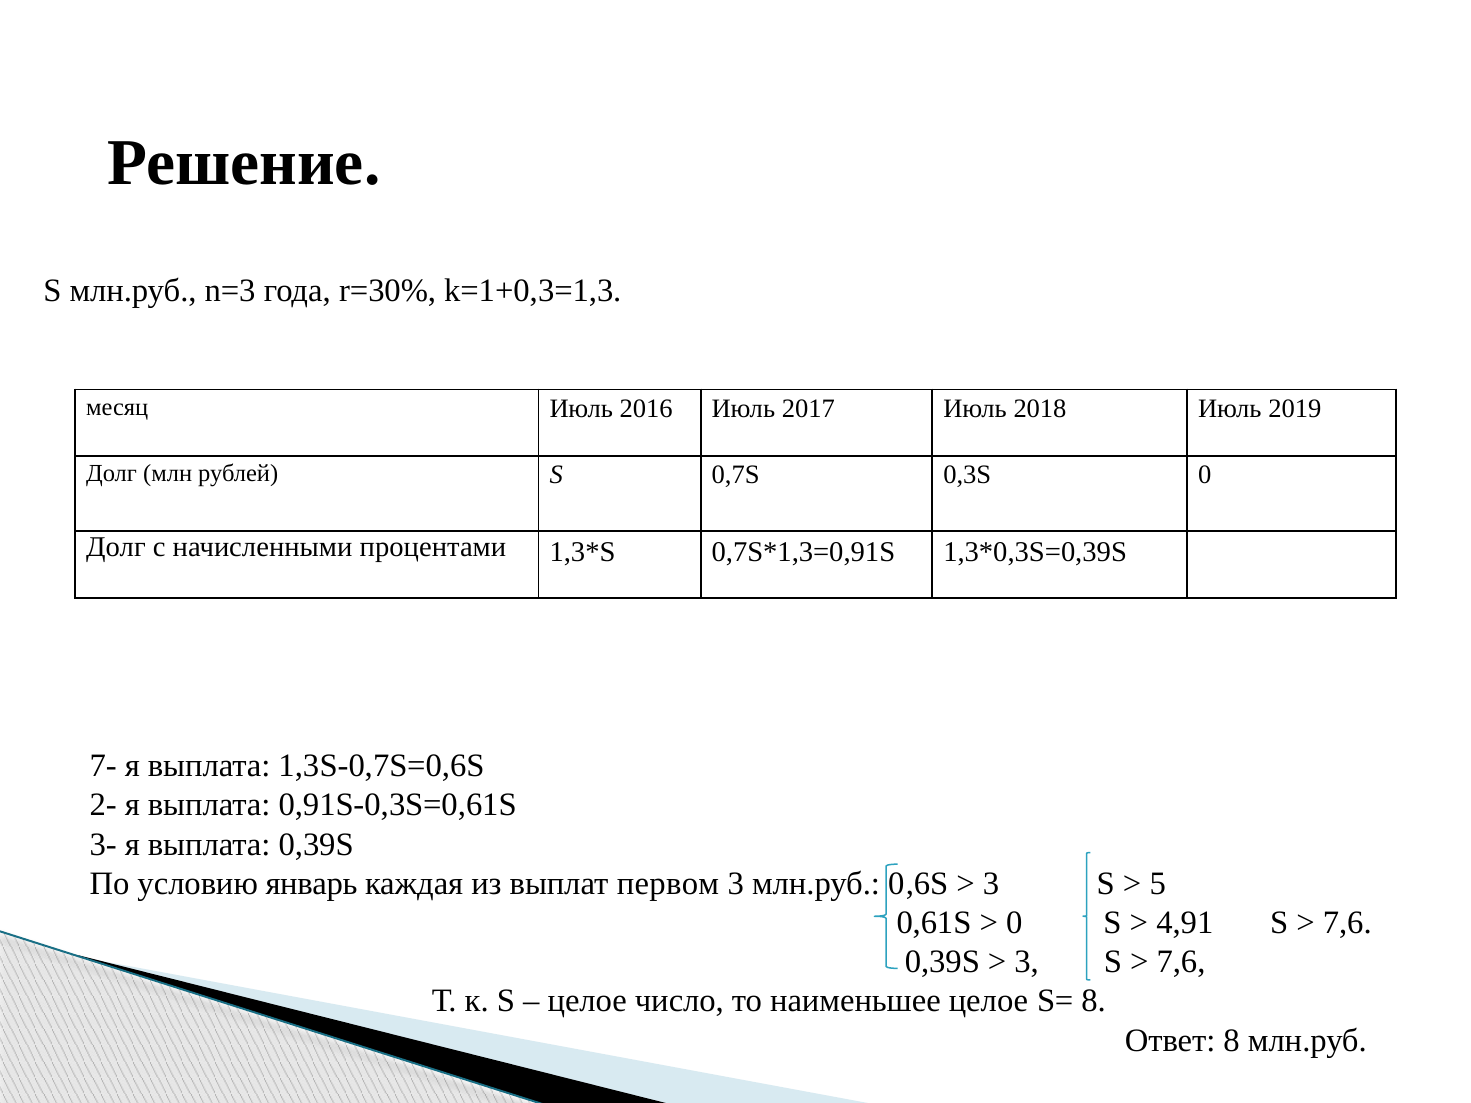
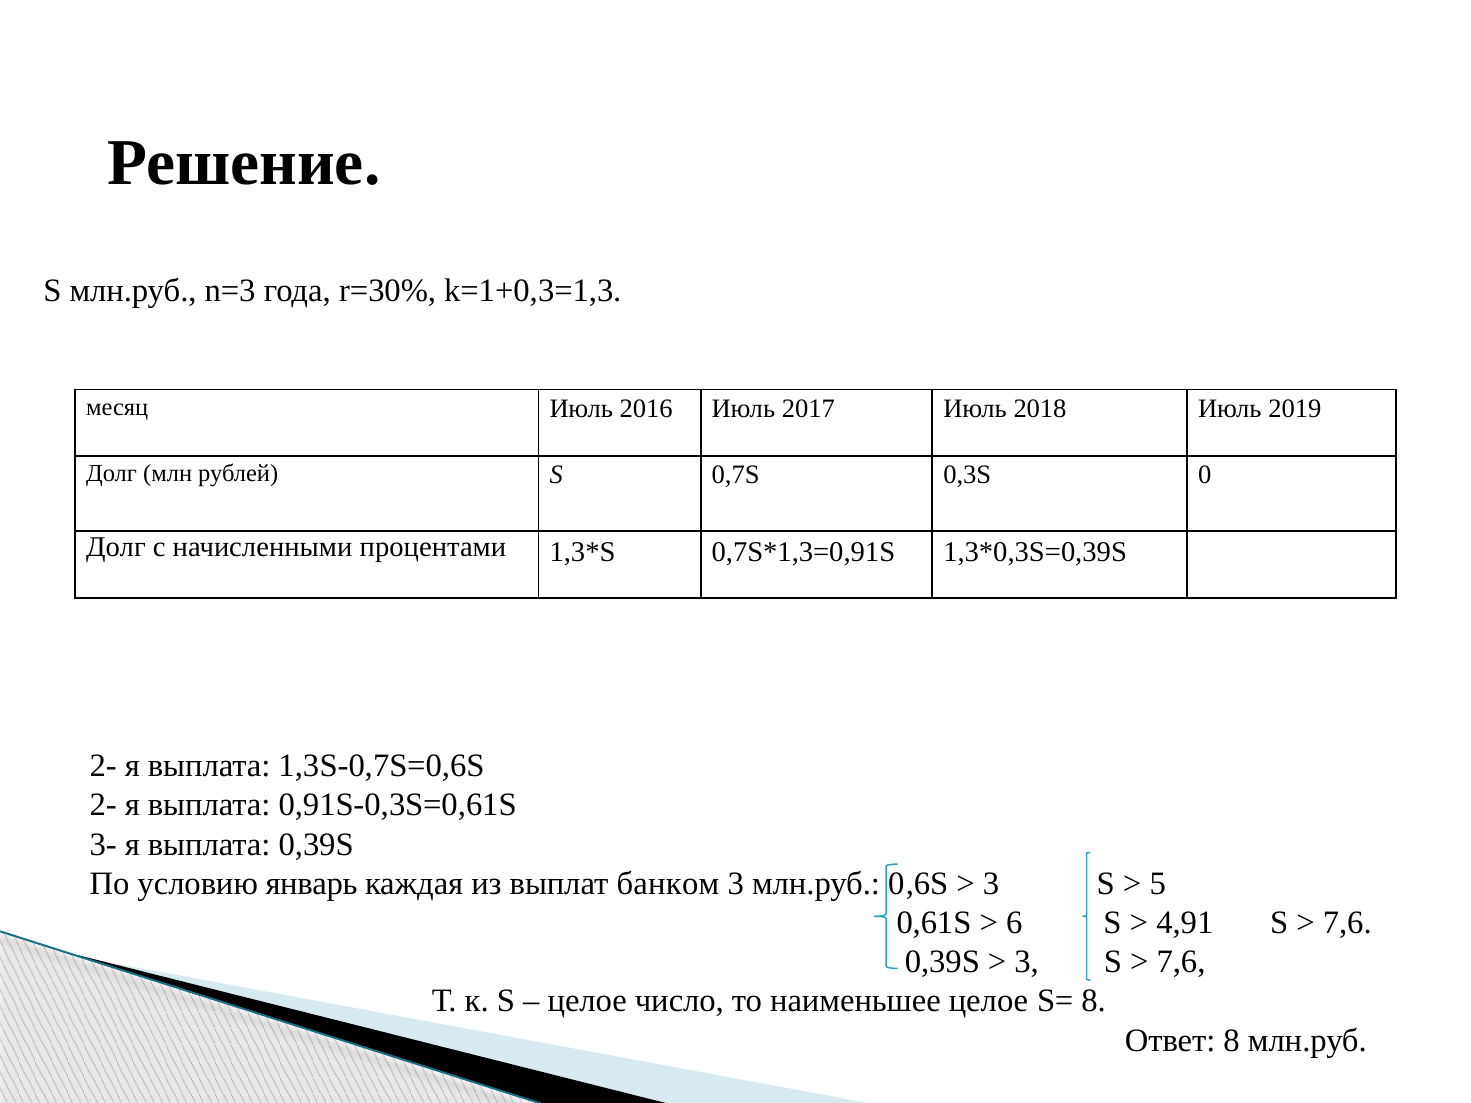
7-: 7- -> 2- (103, 766)
первом: первом -> банком (668, 884)
0: 0 -> 6 (1014, 923)
